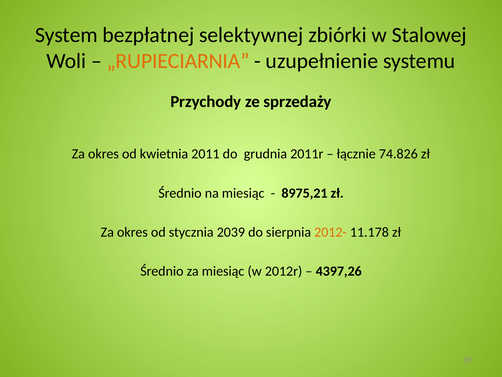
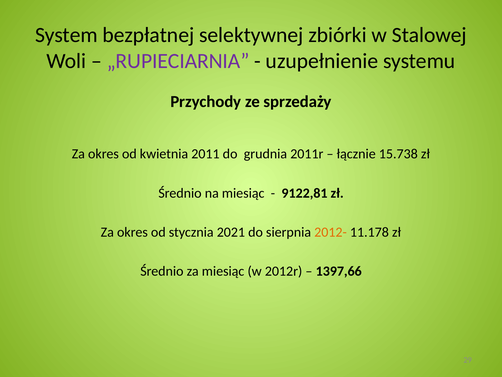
„RUPIECIARNIA colour: orange -> purple (178, 61)
74.826: 74.826 -> 15.738 (398, 154)
8975,21: 8975,21 -> 9122,81 (305, 193)
2039: 2039 -> 2021 (231, 232)
4397,26: 4397,26 -> 1397,66 (339, 271)
